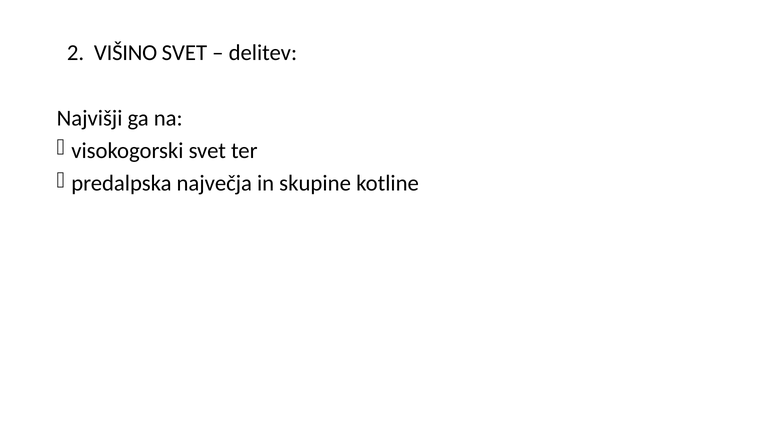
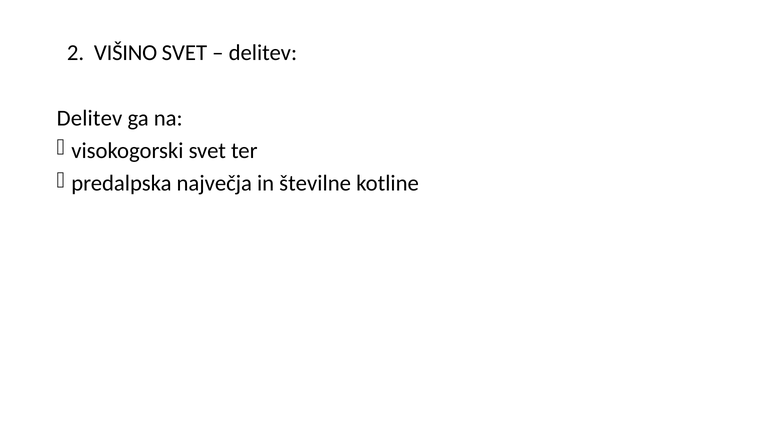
Najvišji: Najvišji -> Delitev (90, 118)
skupine: skupine -> številne (315, 184)
